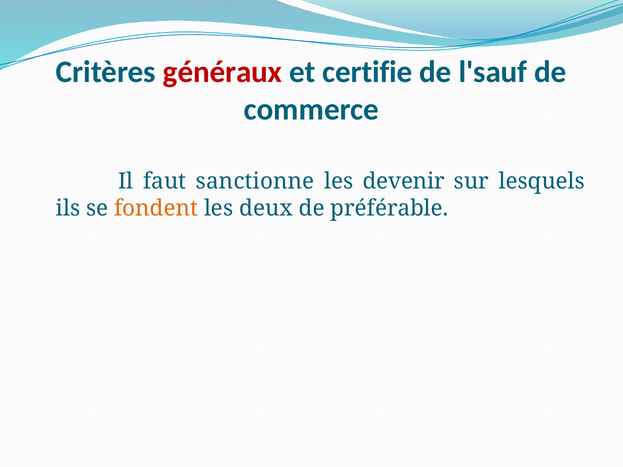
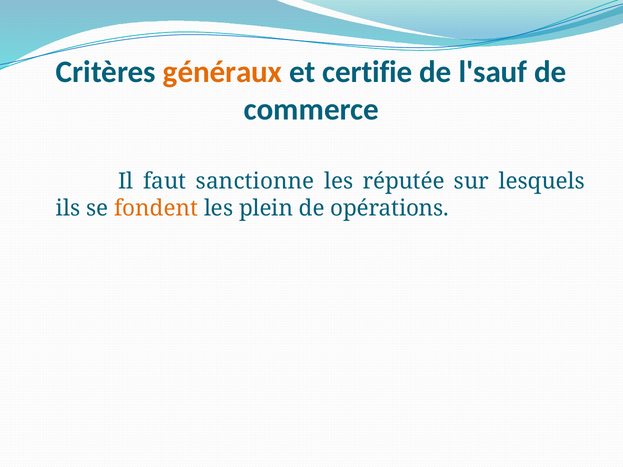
généraux colour: red -> orange (223, 72)
devenir: devenir -> réputée (404, 181)
deux: deux -> plein (266, 208)
préférable: préférable -> opérations (390, 208)
